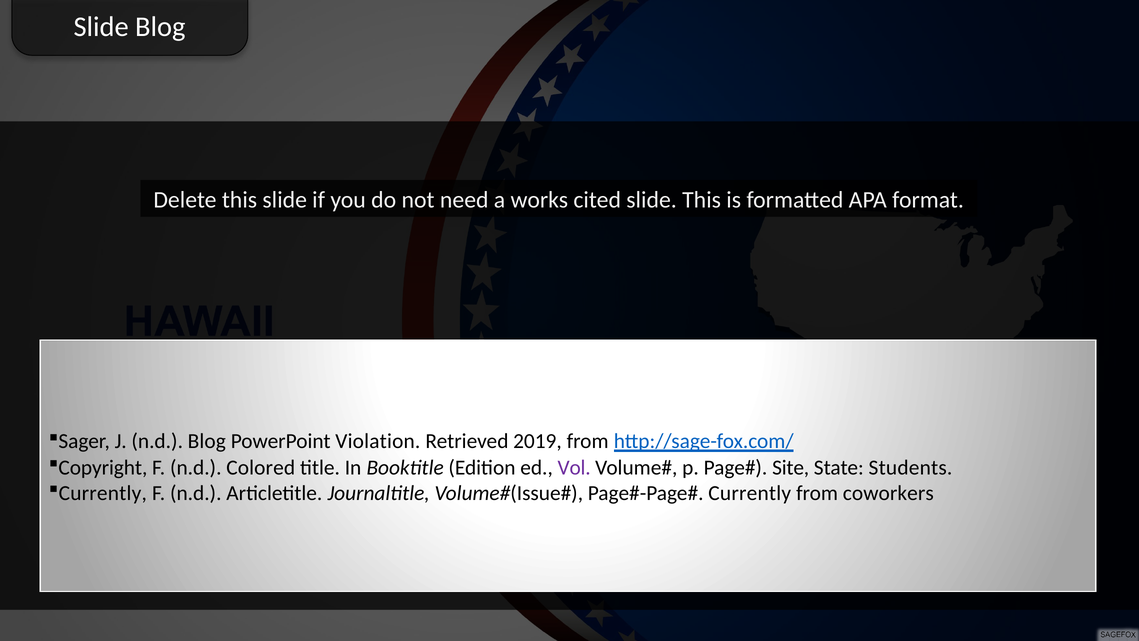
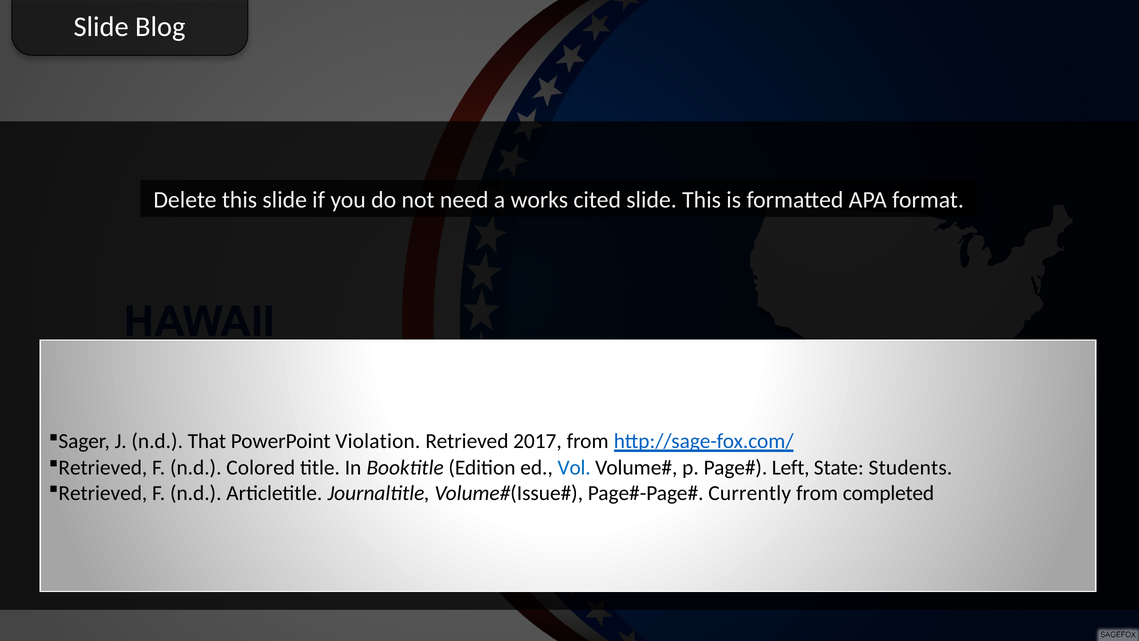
n.d Blog: Blog -> That (207, 441)
2019: 2019 -> 2017 (537, 441)
Copyright: Copyright -> Retrieved (103, 467)
Vol colour: purple -> blue (574, 467)
Site: Site -> Left (791, 467)
Currently: Currently -> Retrieved (103, 493)
coworkers: coworkers -> completed (888, 493)
